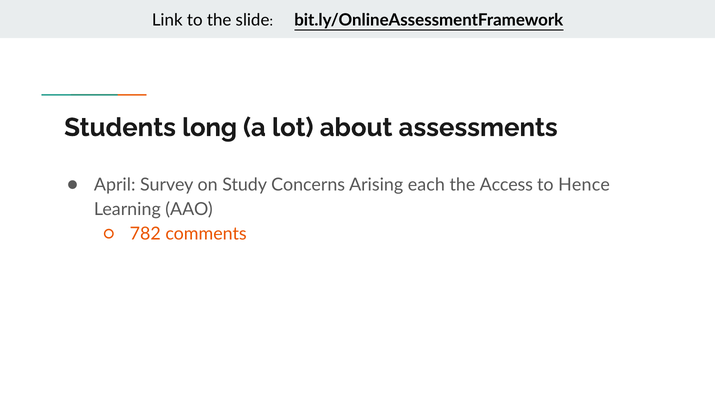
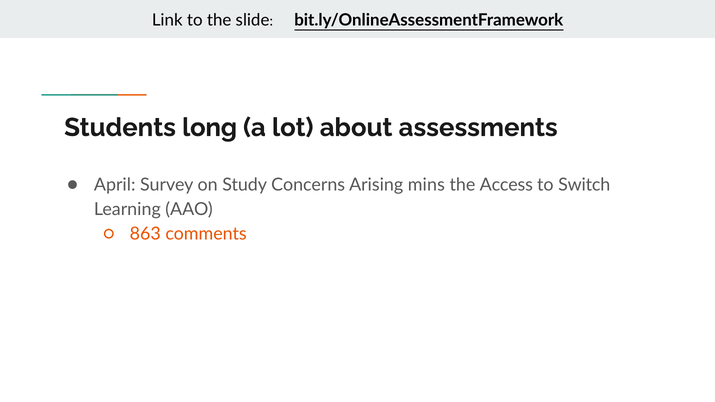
each: each -> mins (426, 185)
Hence: Hence -> Switch (584, 185)
782: 782 -> 863 (145, 234)
